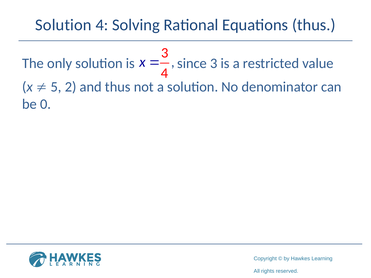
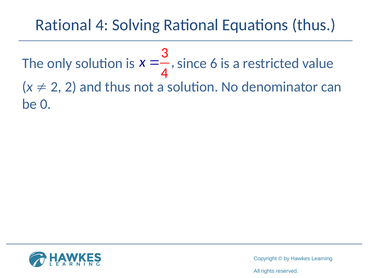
Solution: Solution -> Rational (63, 25)
since 3: 3 -> 6 (214, 63)
5: 5 -> 2 (56, 87)
